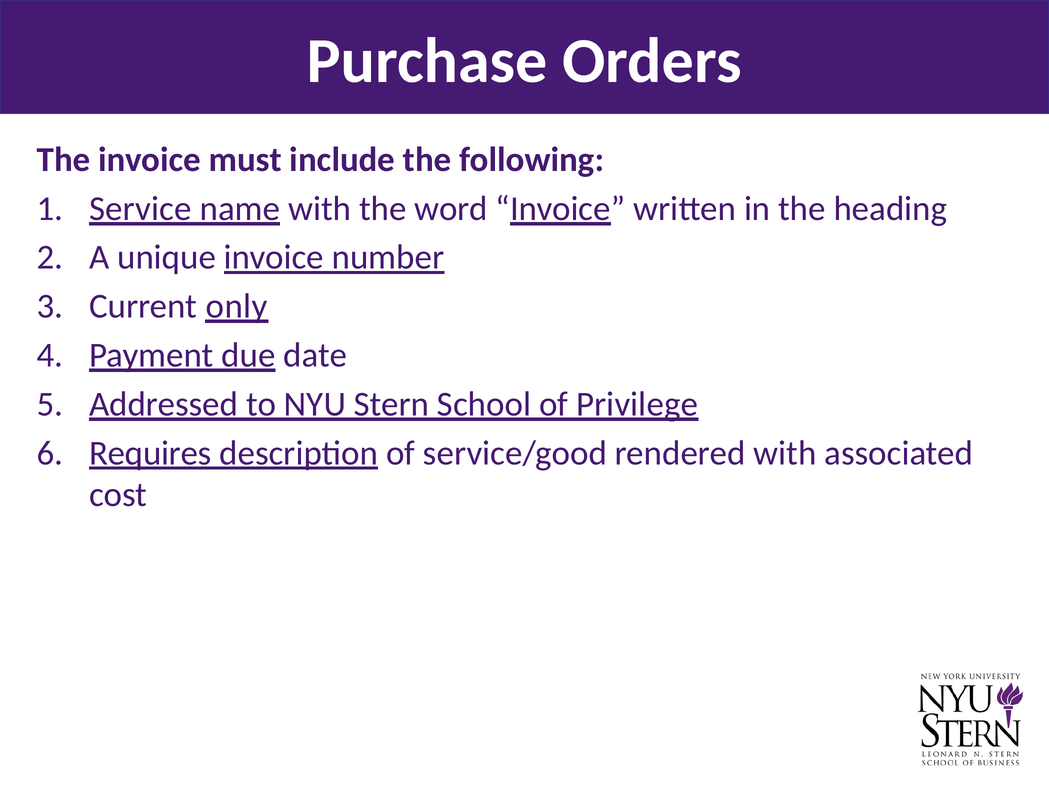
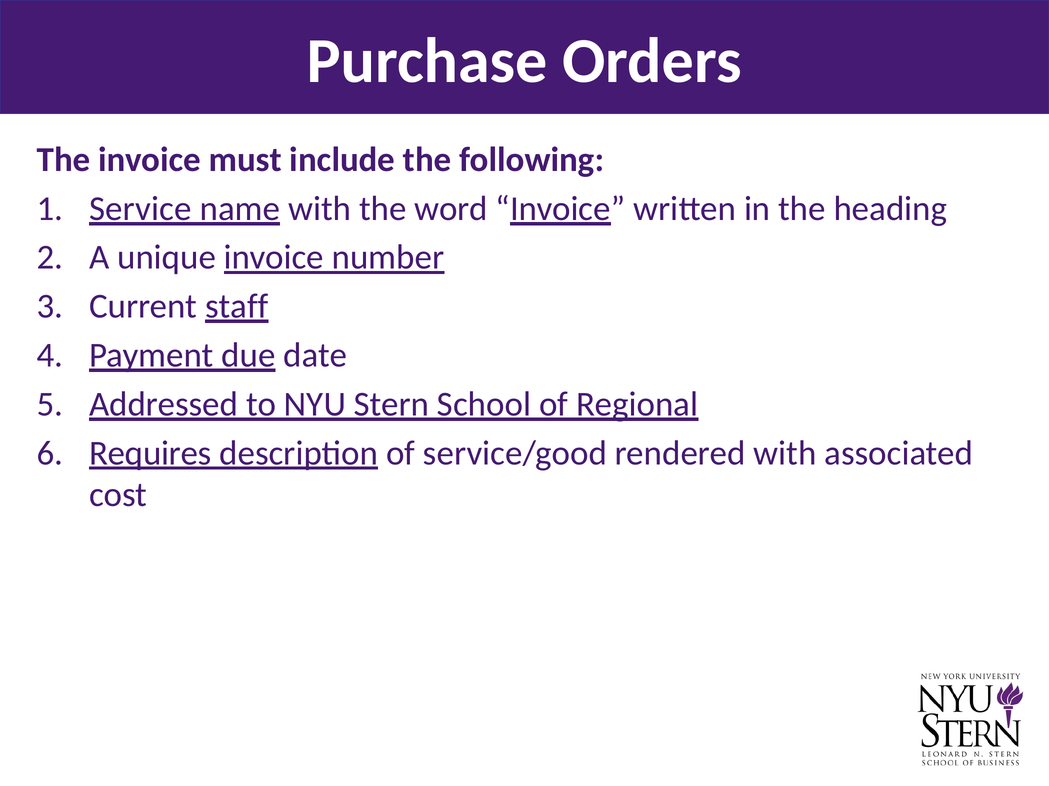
only: only -> staff (237, 307)
Privilege: Privilege -> Regional (637, 405)
